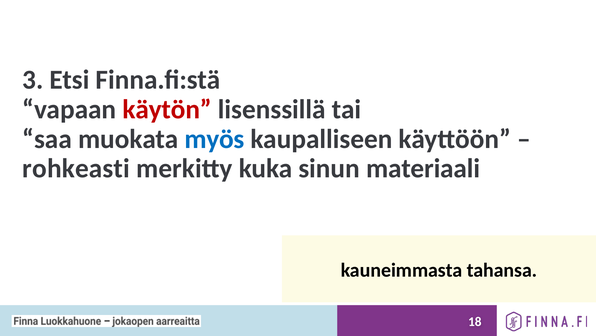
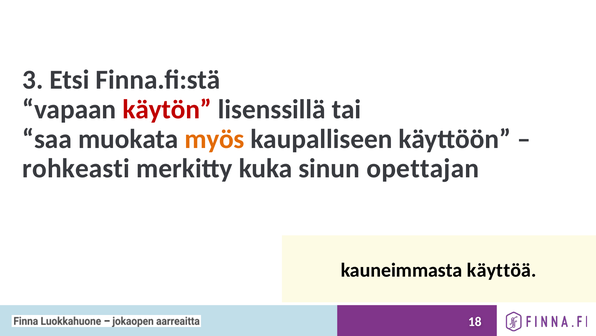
myös colour: blue -> orange (214, 139)
materiaali: materiaali -> opettajan (423, 168)
tahansa: tahansa -> käyttöä (502, 270)
